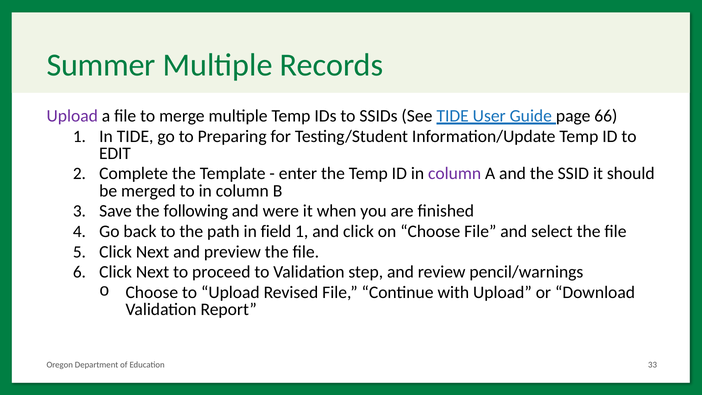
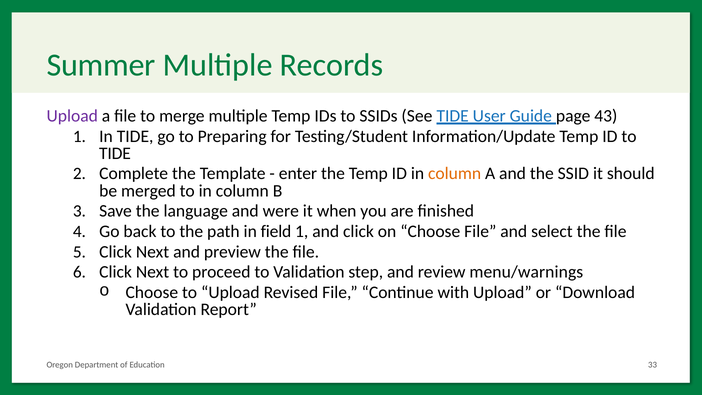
66: 66 -> 43 (606, 116)
EDIT: EDIT -> TIDE (115, 153)
column colour: purple -> orange (455, 174)
following: following -> language (196, 211)
pencil/warnings: pencil/warnings -> menu/warnings (526, 272)
